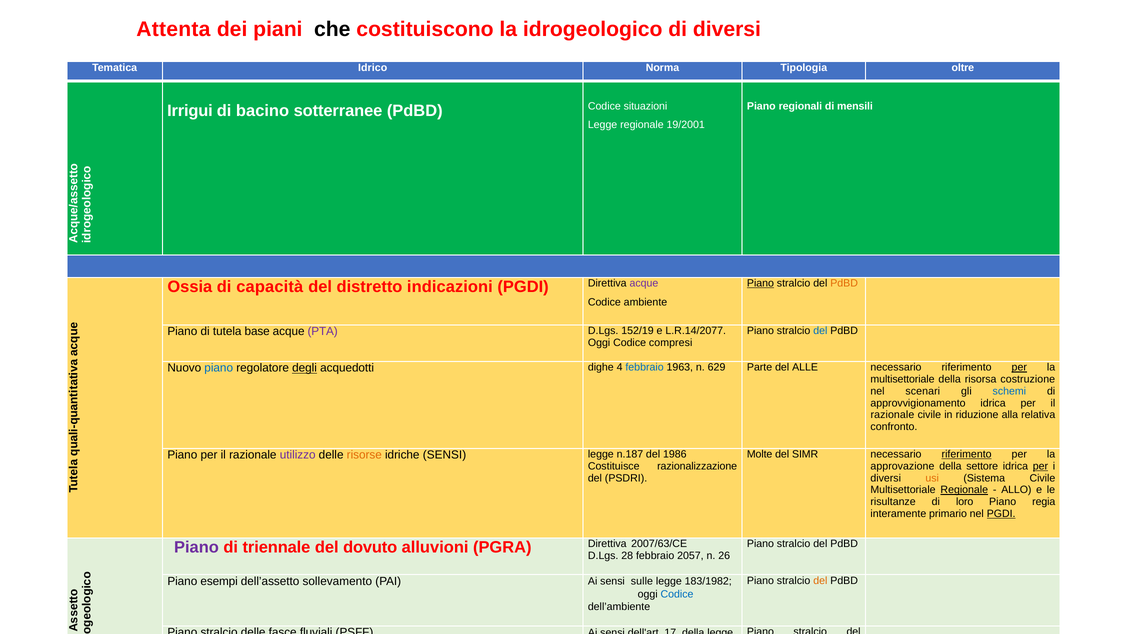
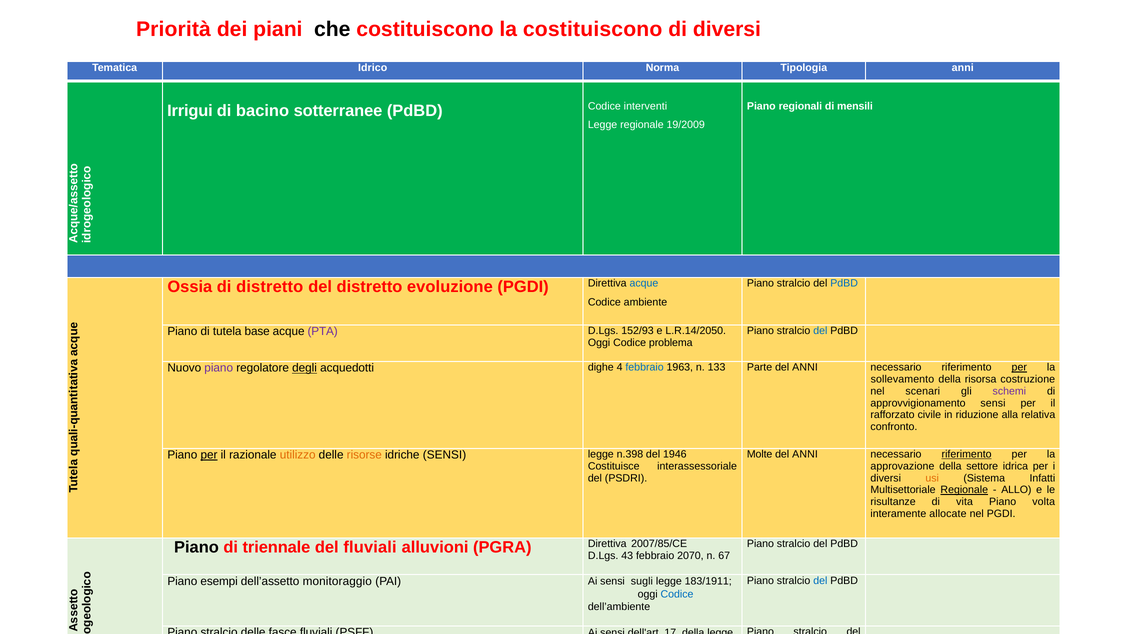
Attenta: Attenta -> Priorità (173, 29)
la idrogeologico: idrogeologico -> costituiscono (593, 29)
Tipologia oltre: oltre -> anni (963, 68)
situazioni: situazioni -> interventi (645, 106)
19/2001: 19/2001 -> 19/2009 (686, 125)
Piano underline: present -> none (760, 283)
PdBD colour: orange -> blue (844, 283)
di capacità: capacità -> distretto (270, 287)
indicazioni: indicazioni -> evoluzione (450, 287)
acque colour: purple -> blue (644, 283)
152/19: 152/19 -> 152/93 (638, 331)
L.R.14/2077: L.R.14/2077 -> L.R.14/2050 (696, 331)
compresi: compresi -> problema (671, 343)
piano colour: blue -> purple (219, 368)
629: 629 -> 133 (717, 367)
Parte del ALLE: ALLE -> ANNI (805, 367)
multisettoriale: multisettoriale -> sollevamento (902, 379)
schemi colour: blue -> purple (1009, 391)
approvvigionamento idrica: idrica -> sensi (993, 403)
razionale: razionale -> rafforzato (893, 415)
SIMR: SIMR -> ANNI (805, 454)
per underline: none -> present (209, 455)
utilizzo colour: purple -> orange (298, 455)
n.187: n.187 -> n.398 (630, 454)
1986: 1986 -> 1946 (675, 454)
razionalizzazione: razionalizzazione -> interassessoriale (697, 466)
per underline: present -> none (1040, 466)
Sistema Civile: Civile -> Infatti (1042, 478)
loro: loro -> vita (965, 502)
regia: regia -> volta (1044, 502)
primario: primario -> allocate (948, 514)
PGDI underline: present -> none (1001, 514)
Piano colour: purple -> black (196, 547)
del dovuto: dovuto -> fluviali (370, 547)
2007/63/CE: 2007/63/CE -> 2007/85/CE (659, 544)
28: 28 -> 43 (627, 556)
2057: 2057 -> 2070 (690, 556)
26: 26 -> 67 (724, 556)
sollevamento: sollevamento -> monitoraggio (337, 581)
sulle: sulle -> sugli (642, 581)
183/1982: 183/1982 -> 183/1911 (708, 581)
del colour: orange -> blue (820, 581)
